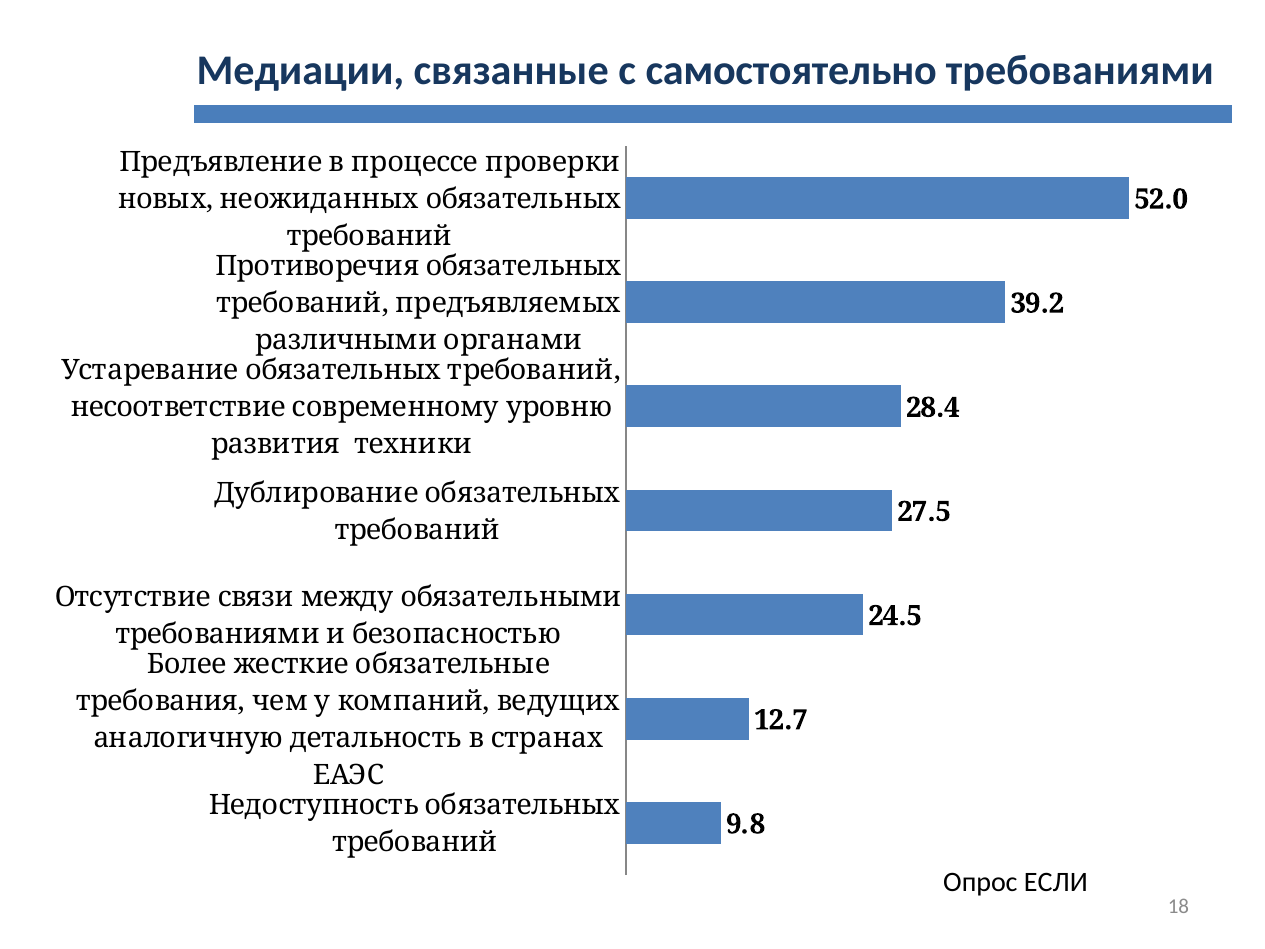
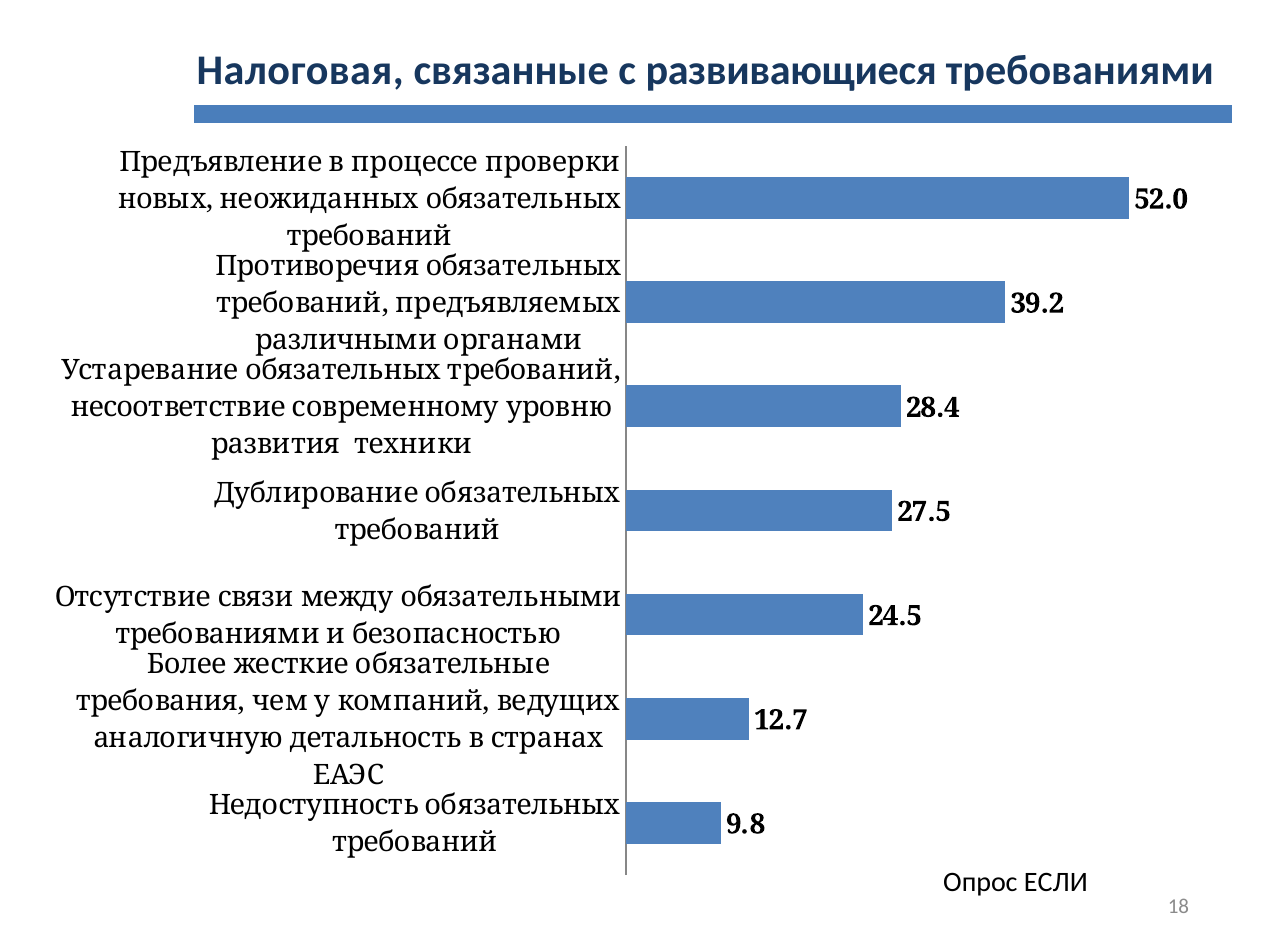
Медиации: Медиации -> Налоговая (300, 70)
самостоятельно: самостоятельно -> развивающиеся (791, 70)
